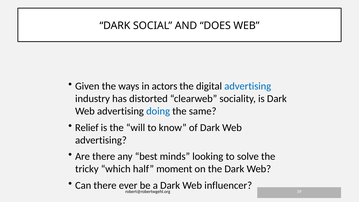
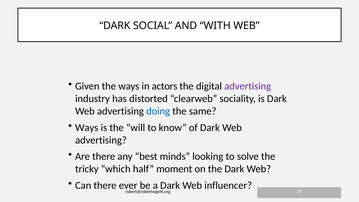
DOES: DOES -> WITH (215, 26)
advertising colour: blue -> purple (248, 86)
Relief: Relief -> Ways (87, 128)
